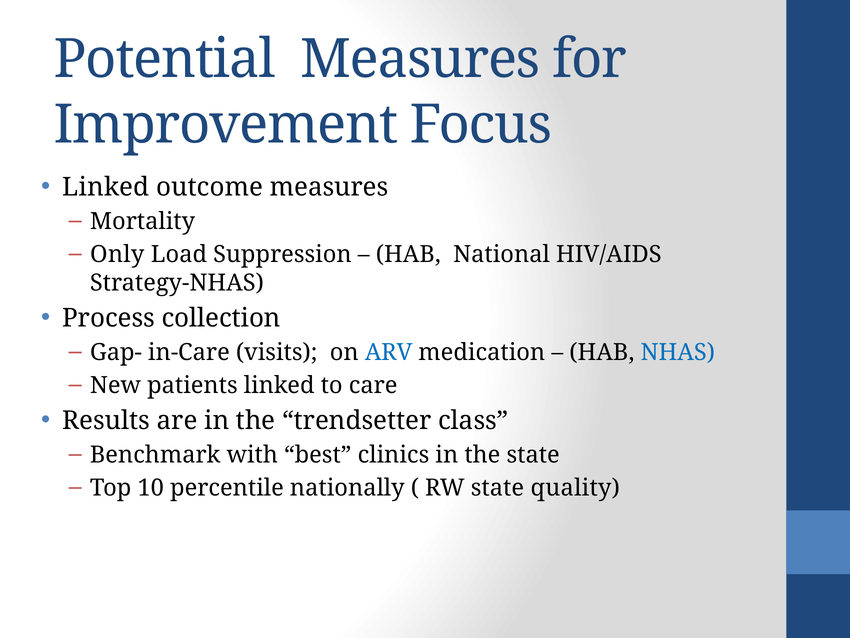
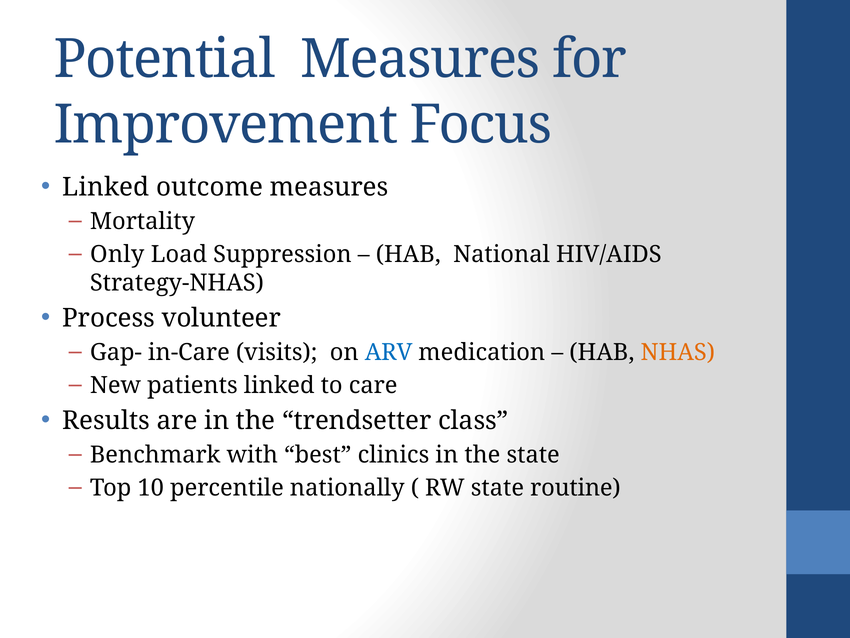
collection: collection -> volunteer (221, 318)
NHAS colour: blue -> orange (678, 352)
quality: quality -> routine (575, 488)
